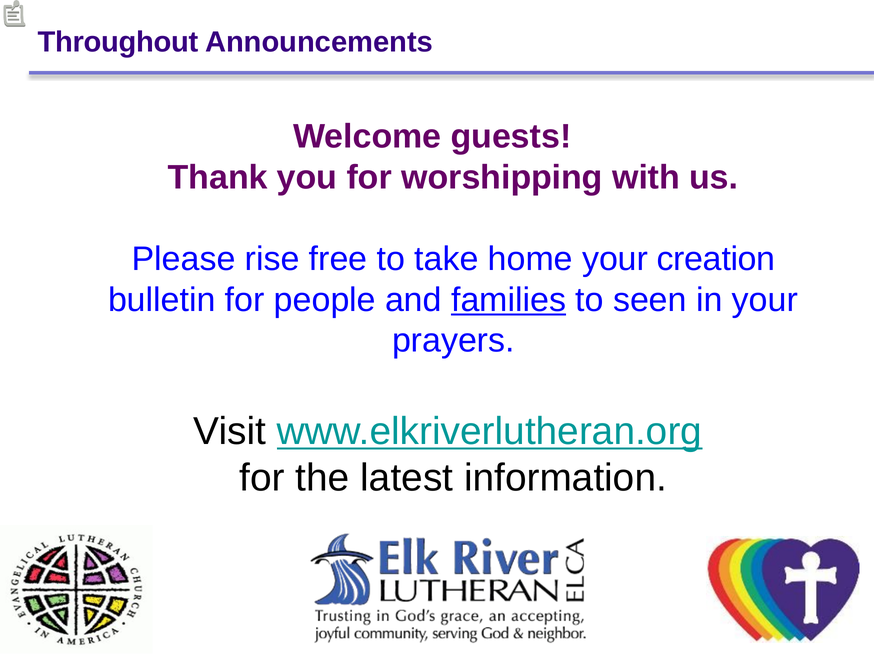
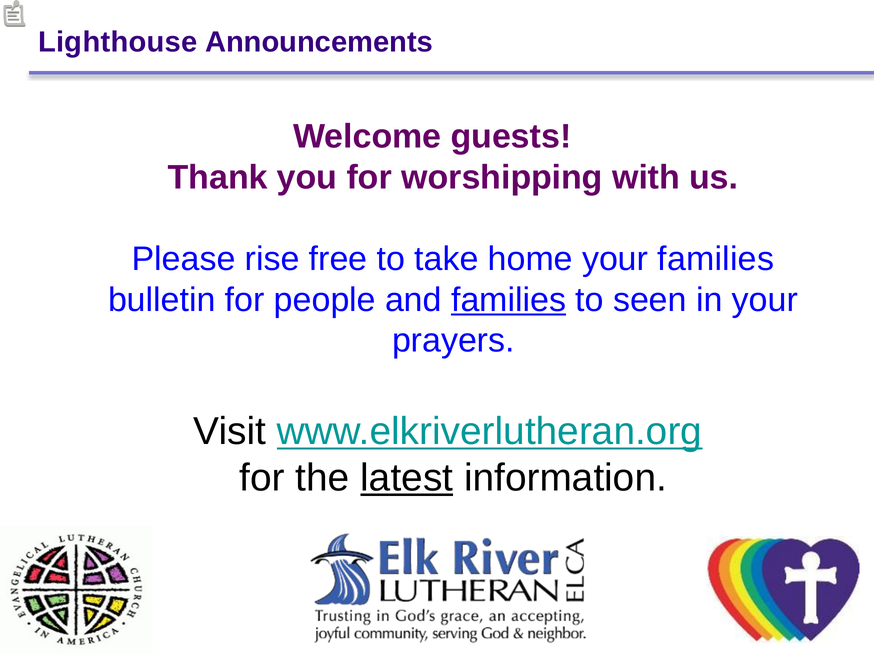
Throughout: Throughout -> Lighthouse (118, 42)
your creation: creation -> families (716, 259)
latest underline: none -> present (407, 478)
